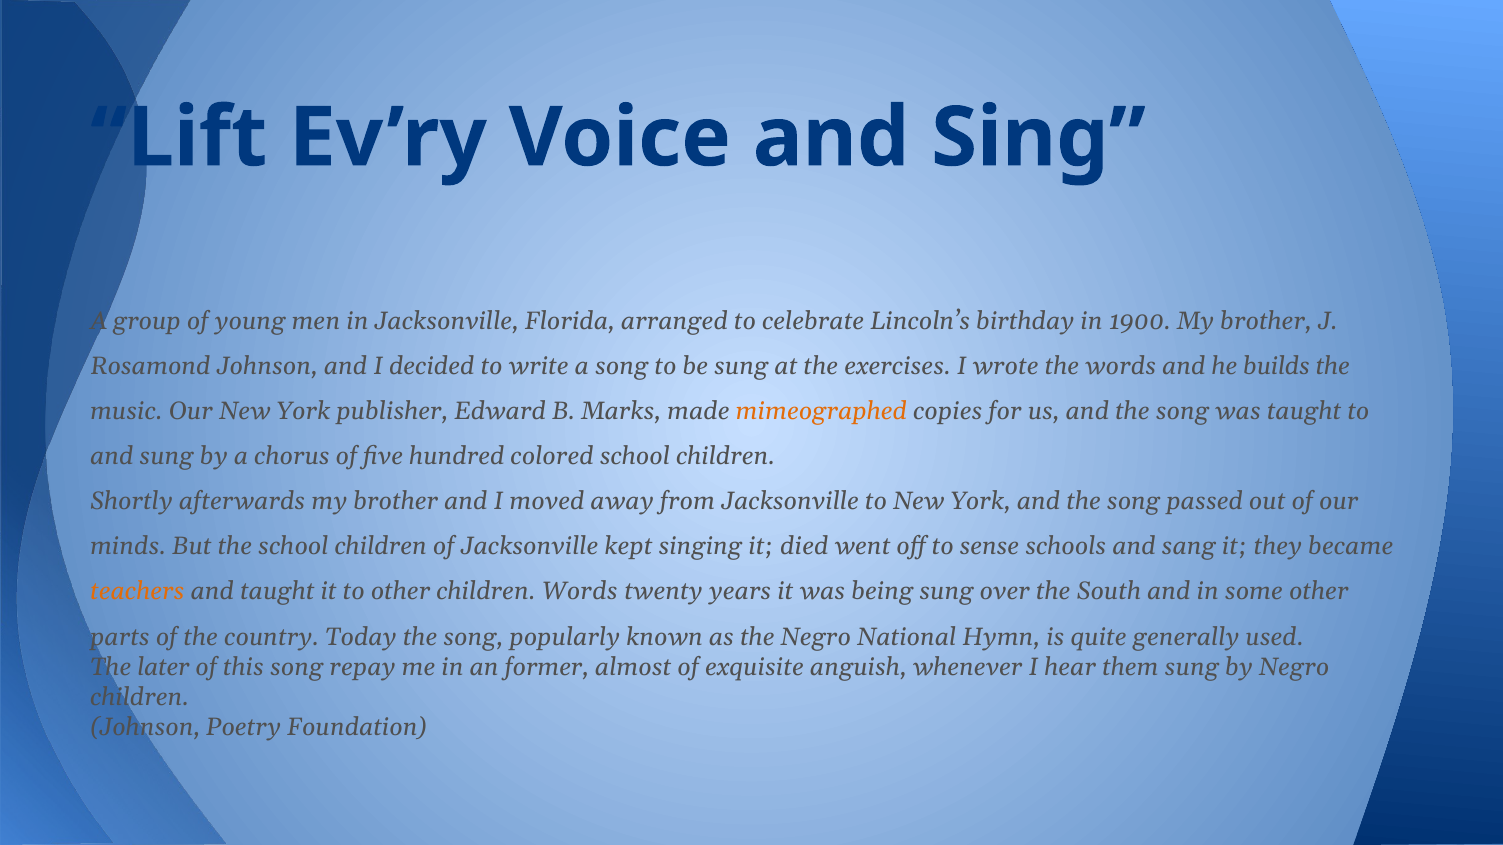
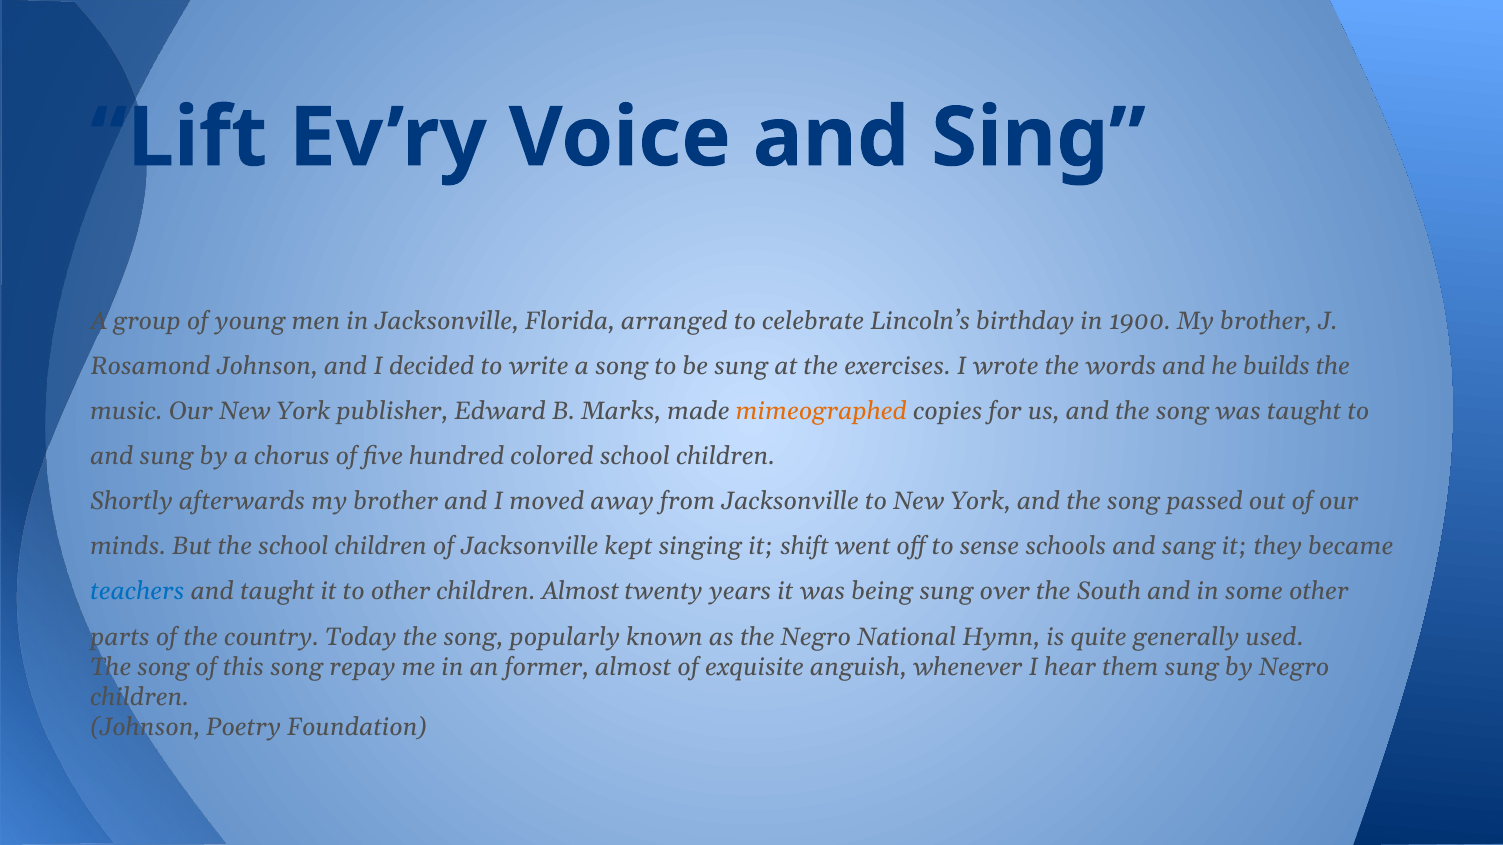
died: died -> shift (805, 547)
teachers colour: orange -> blue (137, 592)
children Words: Words -> Almost (580, 592)
later: later -> song (163, 667)
